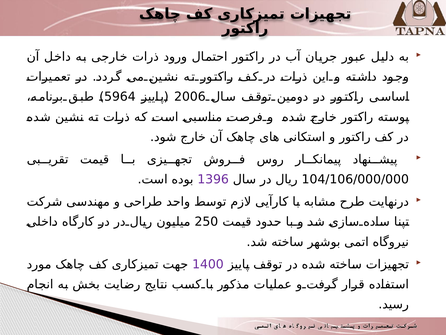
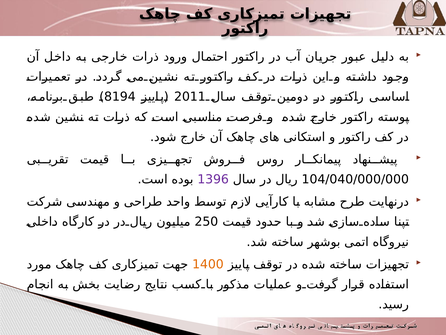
5964: 5964 -> 8194 (120, 97)
2006: 2006 -> 2011 (190, 97)
104/106/000/000: 104/106/000/000 -> 104/040/000/000 (355, 179)
1400 colour: purple -> orange (208, 264)
